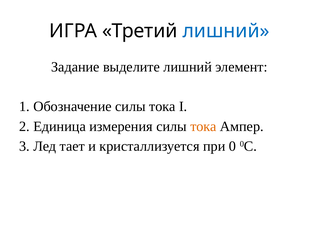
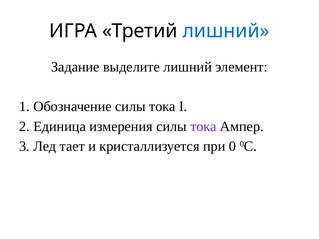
тока colour: orange -> purple (203, 126)
